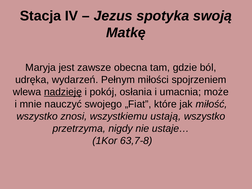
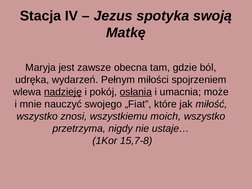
osłania underline: none -> present (136, 92)
ustają: ustają -> moich (166, 116)
63,7-8: 63,7-8 -> 15,7-8 (136, 141)
